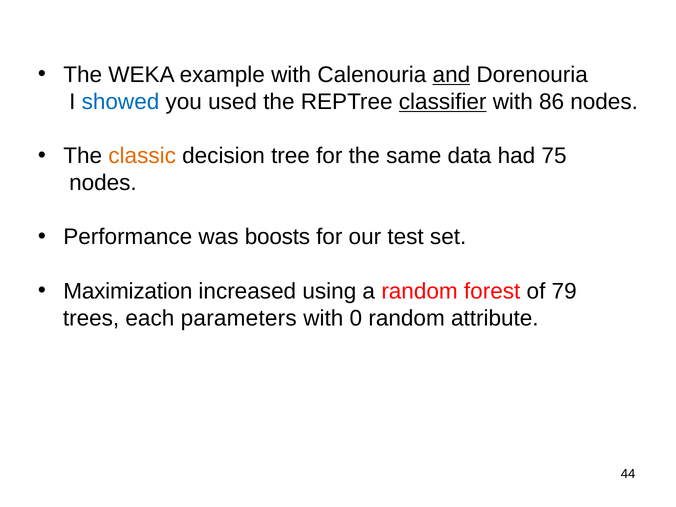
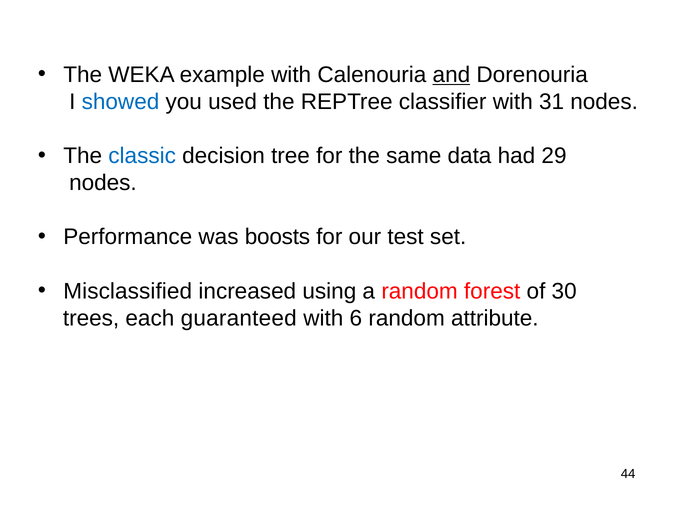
classifier underline: present -> none (443, 102)
86: 86 -> 31 (552, 102)
classic colour: orange -> blue (142, 156)
75: 75 -> 29 (554, 156)
Maximization: Maximization -> Misclassified (128, 291)
79: 79 -> 30 (564, 291)
parameters: parameters -> guaranteed (239, 318)
0: 0 -> 6 (356, 318)
